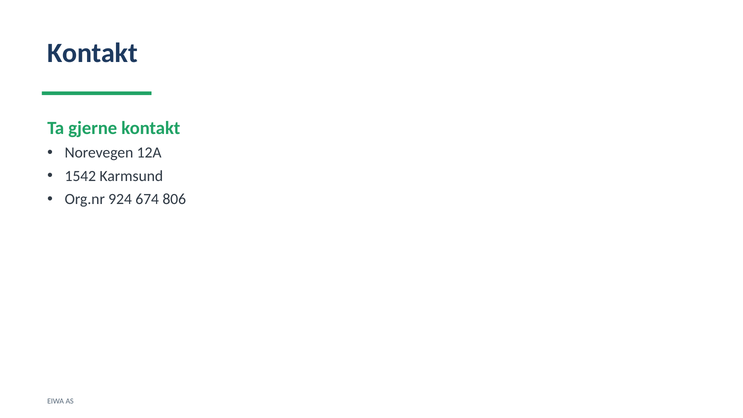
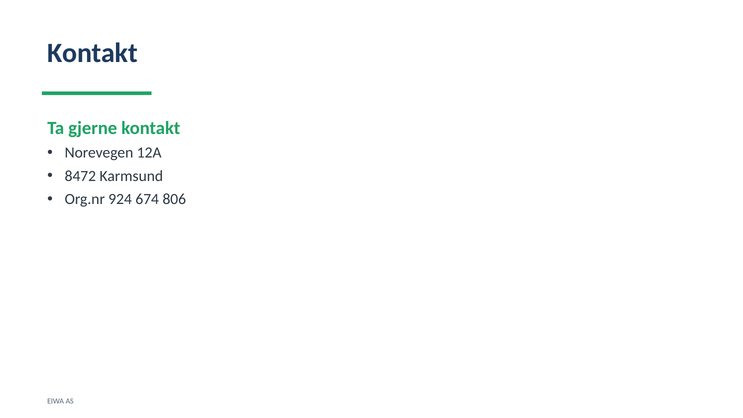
1542: 1542 -> 8472 (80, 176)
